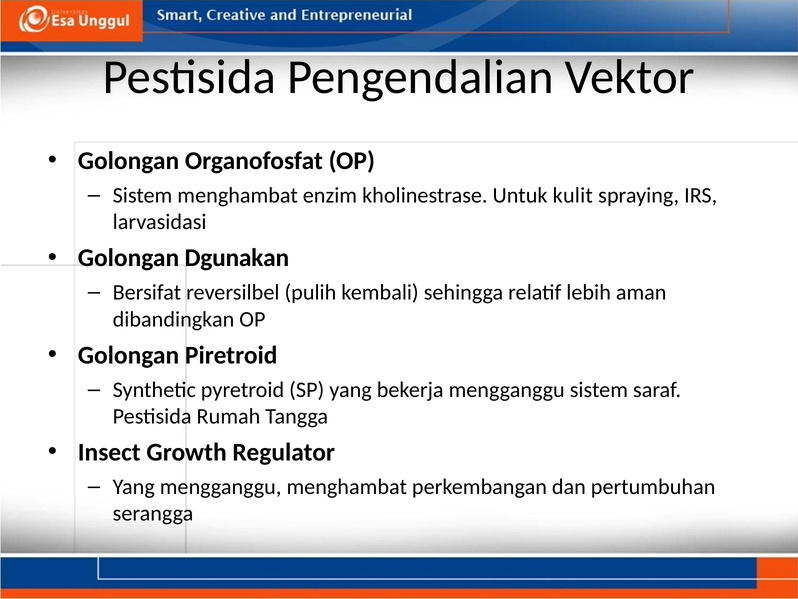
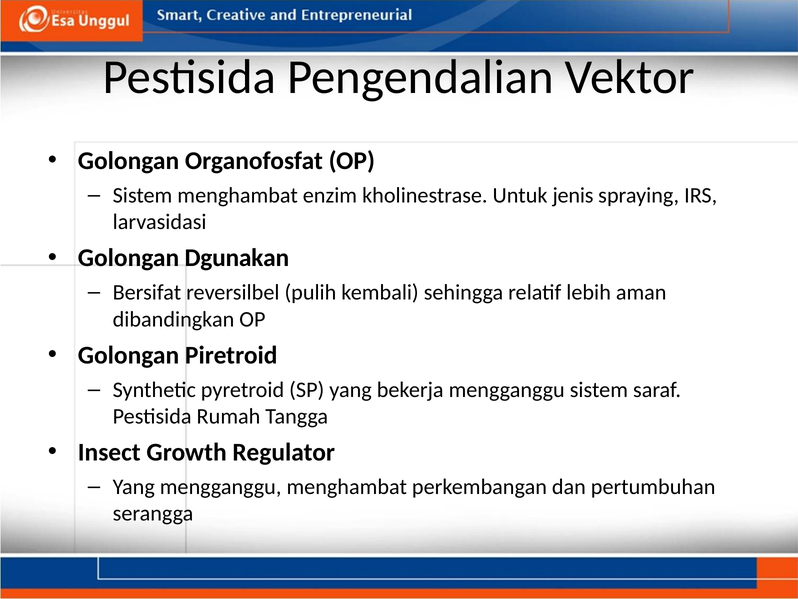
kulit: kulit -> jenis (573, 195)
